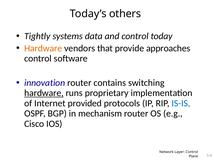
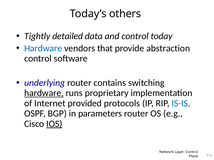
systems: systems -> detailed (68, 36)
Hardware colour: orange -> blue (43, 48)
approaches: approaches -> abstraction (168, 48)
innovation: innovation -> underlying (45, 83)
mechanism: mechanism -> parameters (100, 114)
IOS underline: none -> present (54, 124)
